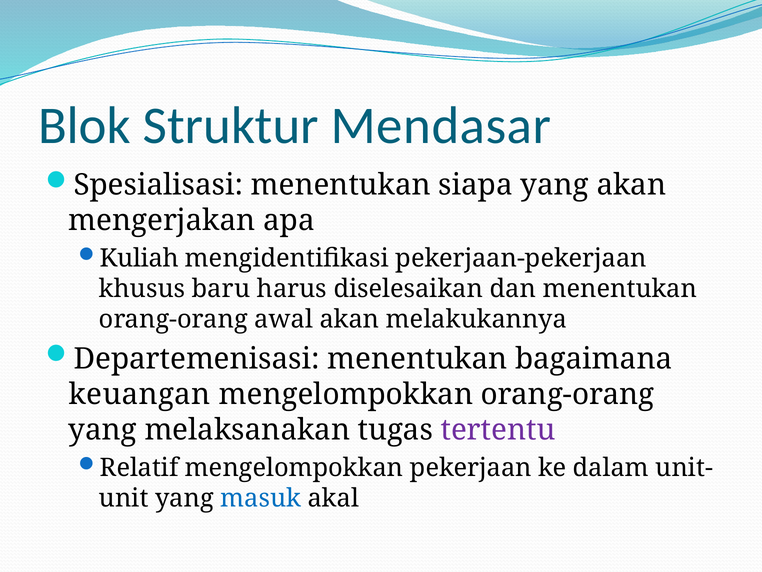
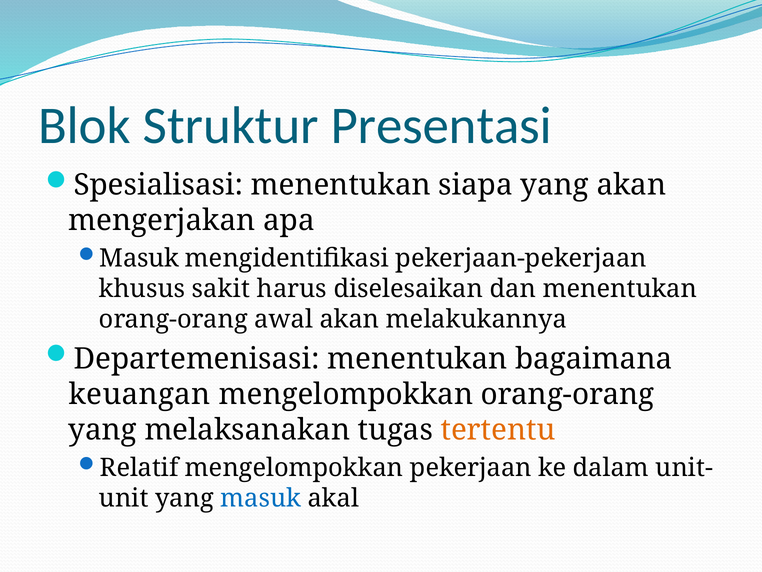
Mendasar: Mendasar -> Presentasi (441, 126)
Kuliah: Kuliah -> Masuk (139, 258)
baru: baru -> sakit (221, 289)
tertentu colour: purple -> orange (498, 430)
